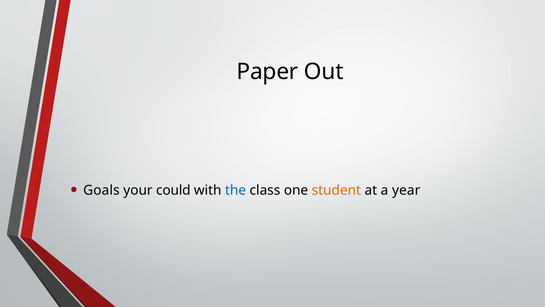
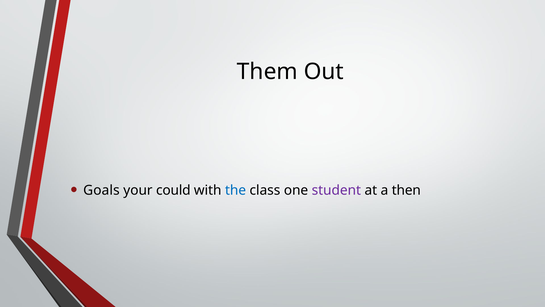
Paper: Paper -> Them (267, 71)
student colour: orange -> purple (336, 190)
year: year -> then (406, 190)
